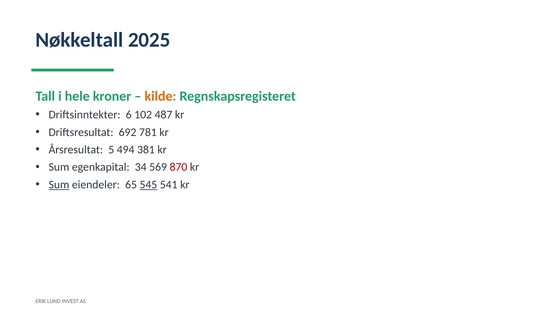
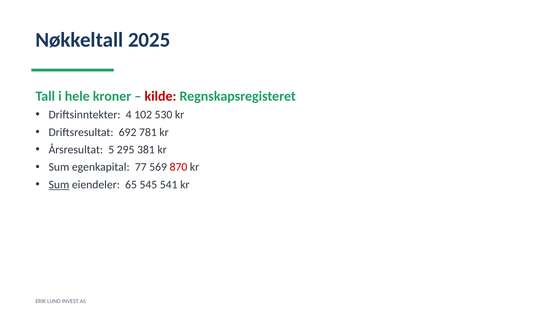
kilde colour: orange -> red (160, 96)
6: 6 -> 4 (129, 115)
487: 487 -> 530 (163, 115)
494: 494 -> 295 (126, 150)
34: 34 -> 77 (141, 167)
545 underline: present -> none (148, 185)
